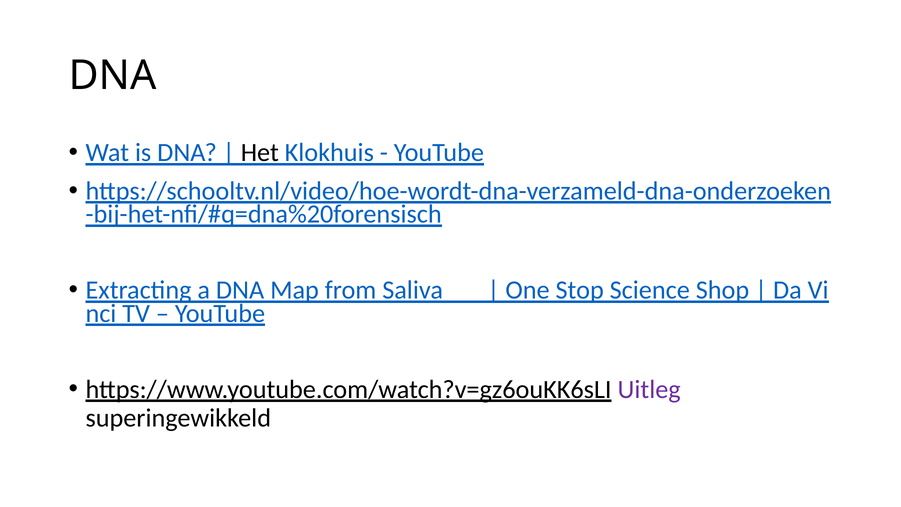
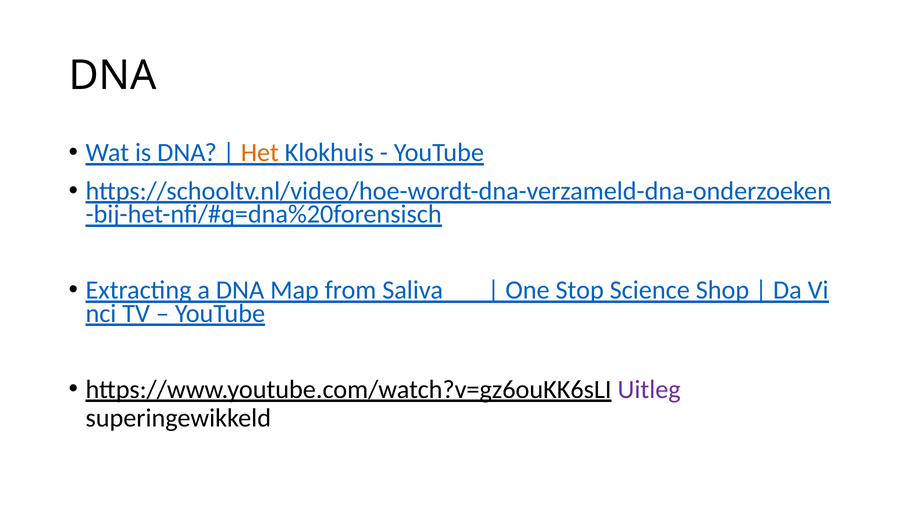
Het colour: black -> orange (260, 153)
